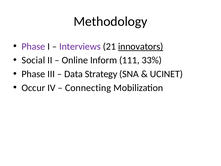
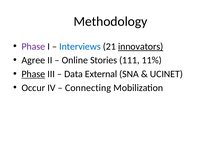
Interviews colour: purple -> blue (80, 46)
Social: Social -> Agree (33, 60)
Inform: Inform -> Stories (104, 60)
33%: 33% -> 11% (152, 60)
Phase underline: none -> present (33, 74)
Strategy: Strategy -> External (101, 74)
